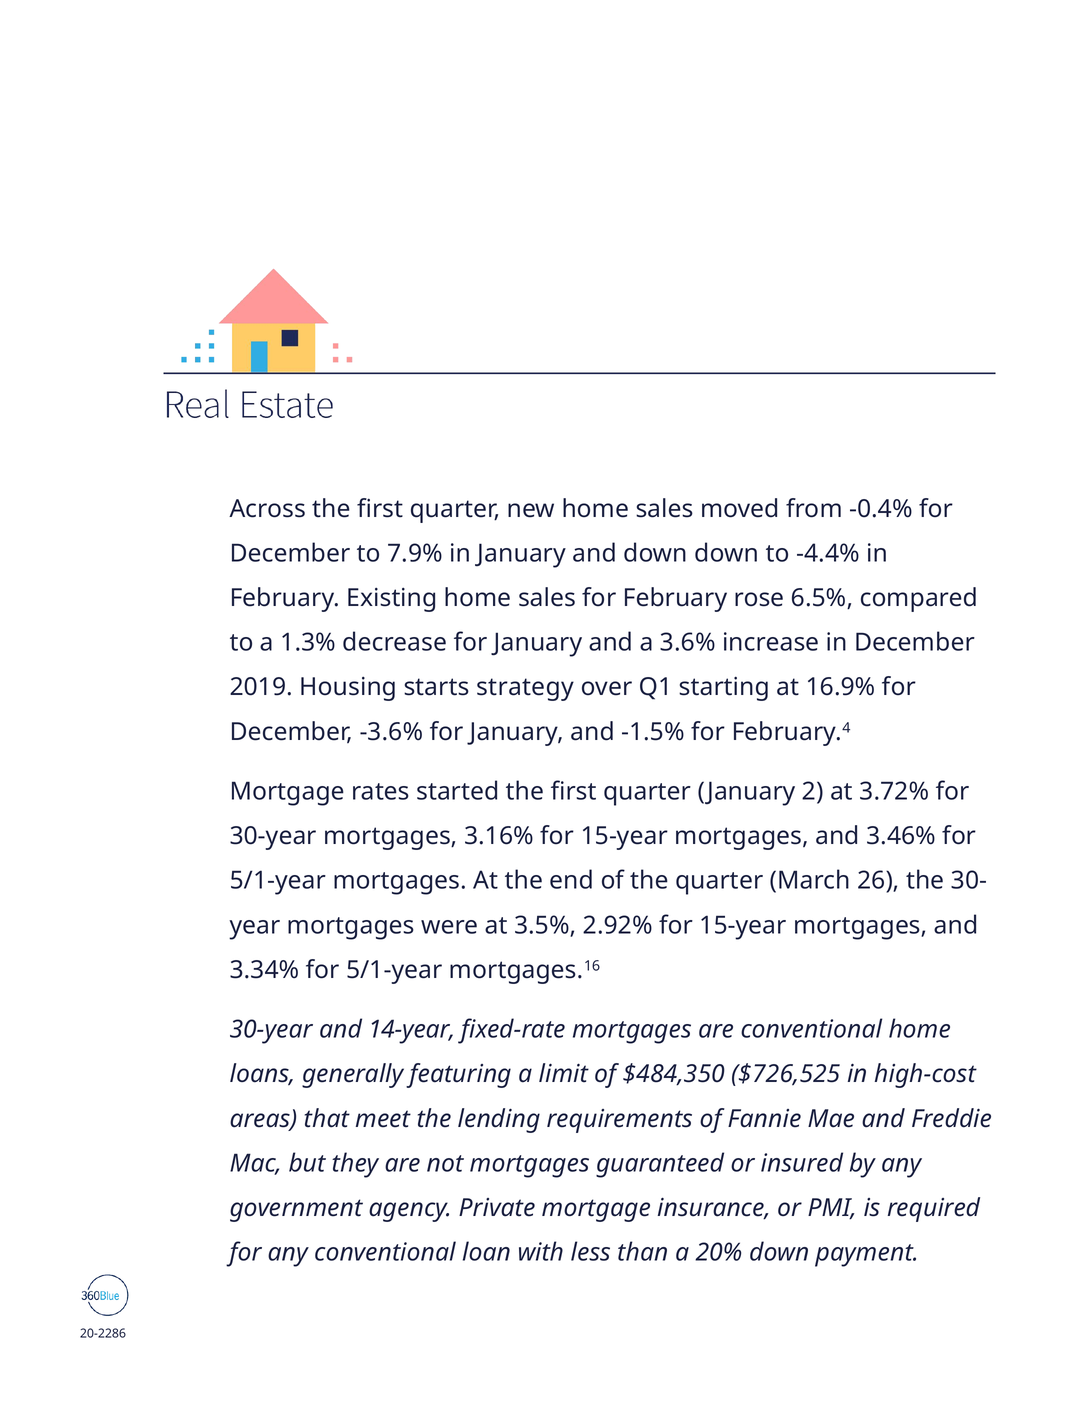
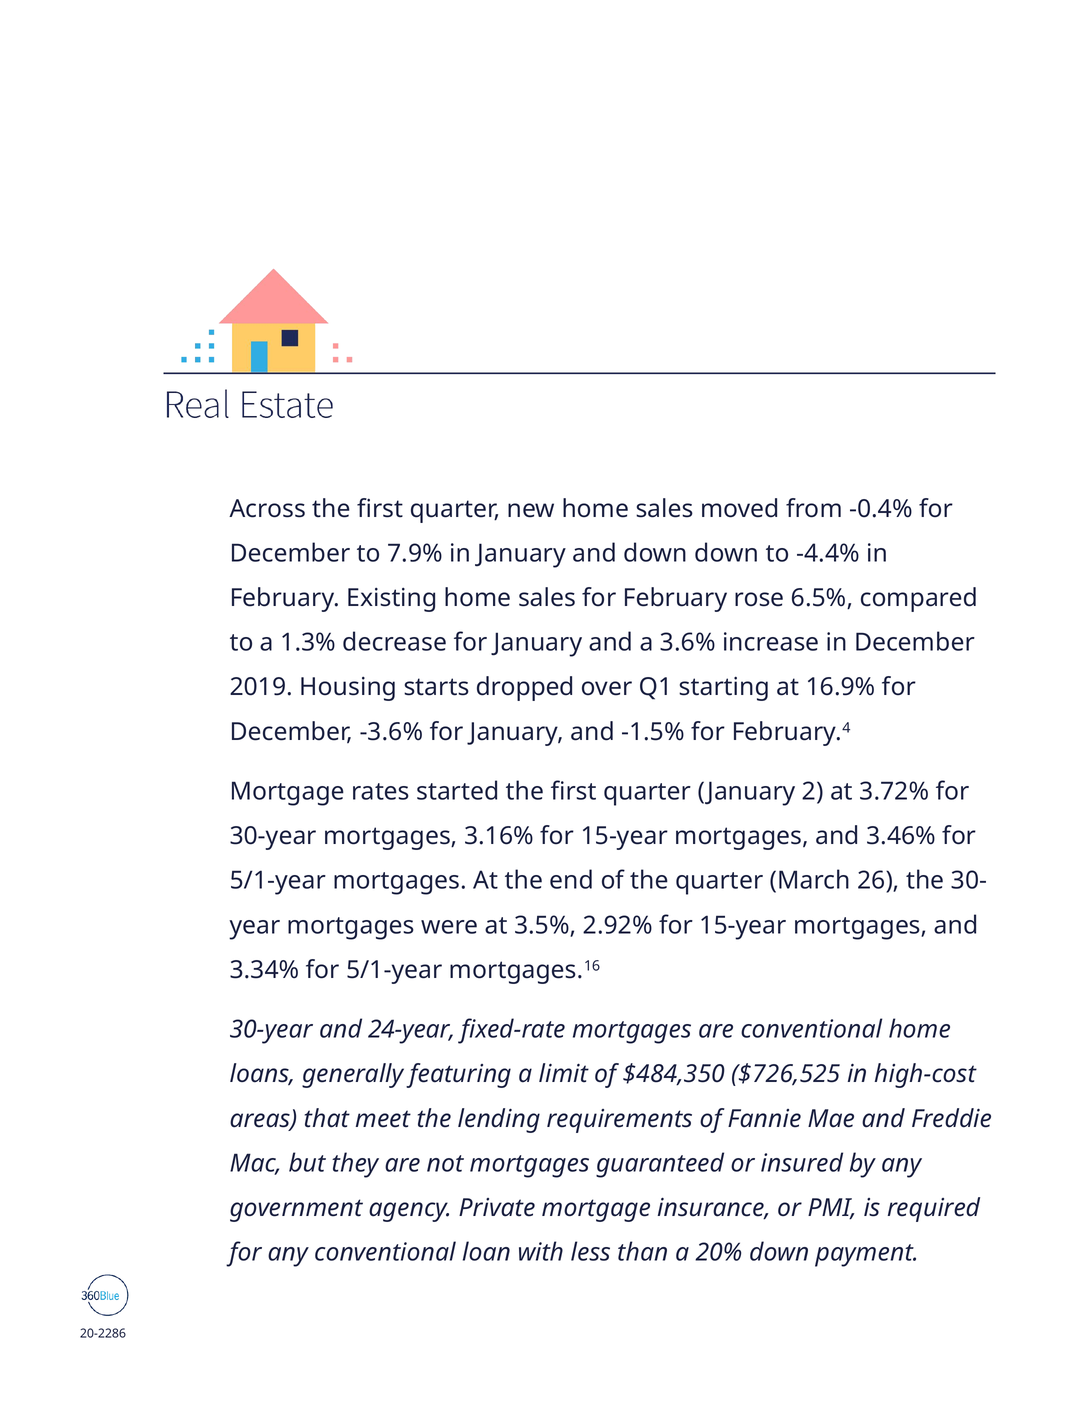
strategy: strategy -> dropped (525, 687)
14-year: 14-year -> 24-year (412, 1029)
